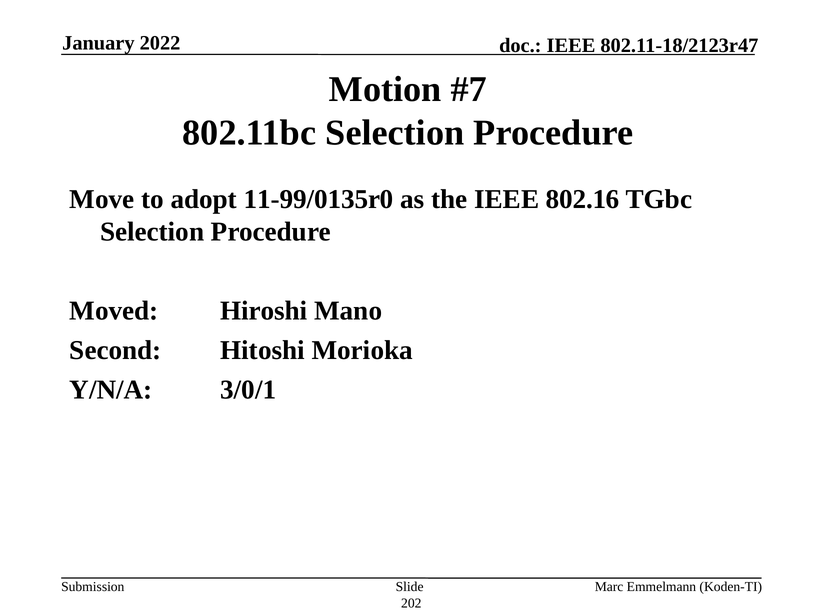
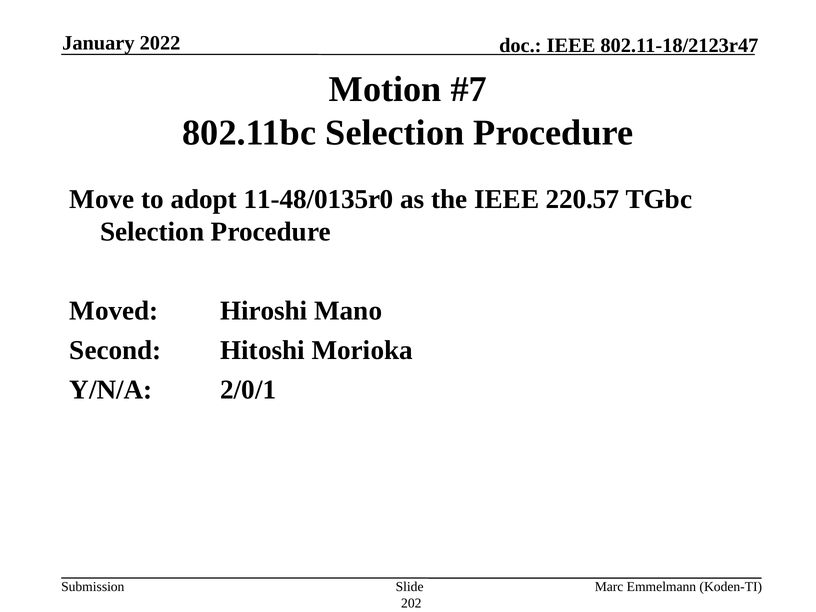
11-99/0135r0: 11-99/0135r0 -> 11-48/0135r0 (319, 199)
802.16: 802.16 -> 220.57 (583, 199)
3/0/1: 3/0/1 -> 2/0/1 (248, 390)
